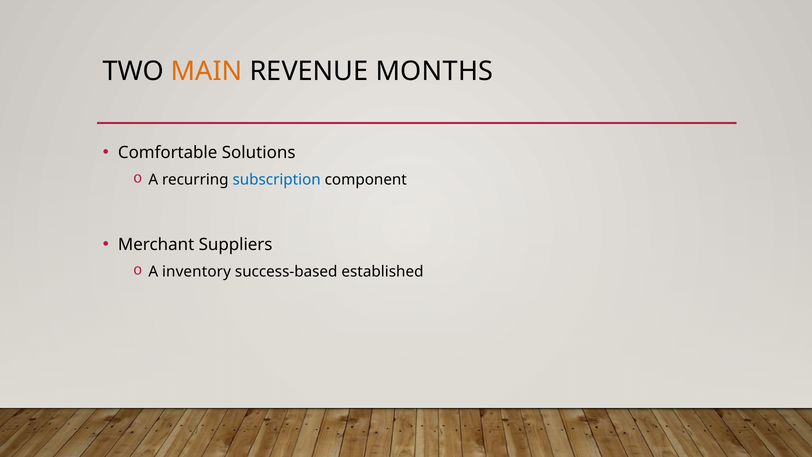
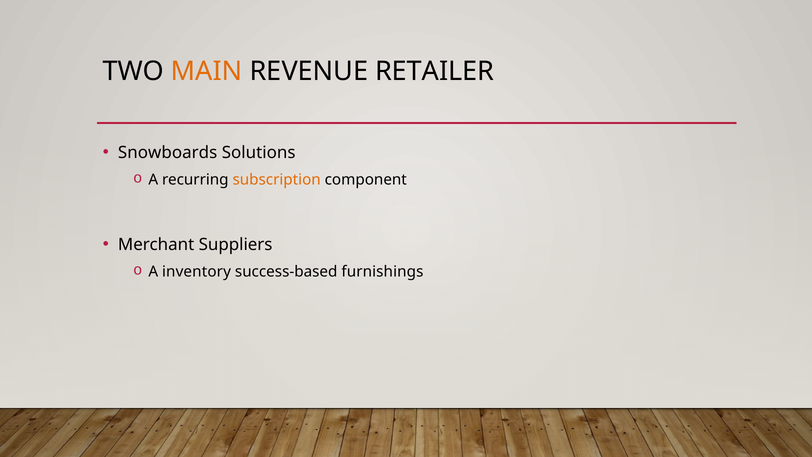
MONTHS: MONTHS -> RETAILER (435, 71)
Comfortable: Comfortable -> Snowboards (168, 153)
subscription colour: blue -> orange (277, 180)
established: established -> furnishings (382, 271)
